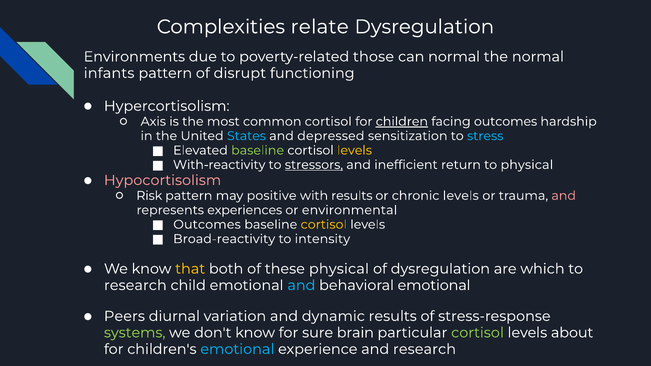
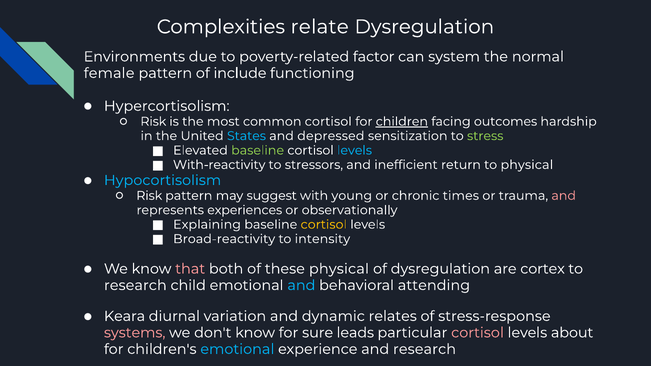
those: those -> factor (374, 57)
can normal: normal -> system (454, 57)
infants: infants -> female (109, 73)
disrupt: disrupt -> include (240, 73)
Axis: Axis -> Risk (153, 122)
stress colour: light blue -> light green (485, 136)
levels colour: yellow -> light blue (355, 150)
stressors underline: present -> none (314, 165)
Hypocortisolism colour: pink -> light blue (163, 180)
positive: positive -> suggest (272, 196)
with results: results -> young (352, 196)
chronic levels: levels -> times (461, 196)
environmental: environmental -> observationally (350, 210)
Outcomes: Outcomes -> Explaining (207, 225)
that colour: yellow -> pink (190, 269)
which: which -> cortex (543, 269)
behavioral emotional: emotional -> attending (434, 285)
Peers: Peers -> Keara (125, 316)
dynamic results: results -> relates (393, 316)
systems colour: light green -> pink (135, 333)
brain: brain -> leads (355, 333)
cortisol colour: light green -> pink (477, 333)
